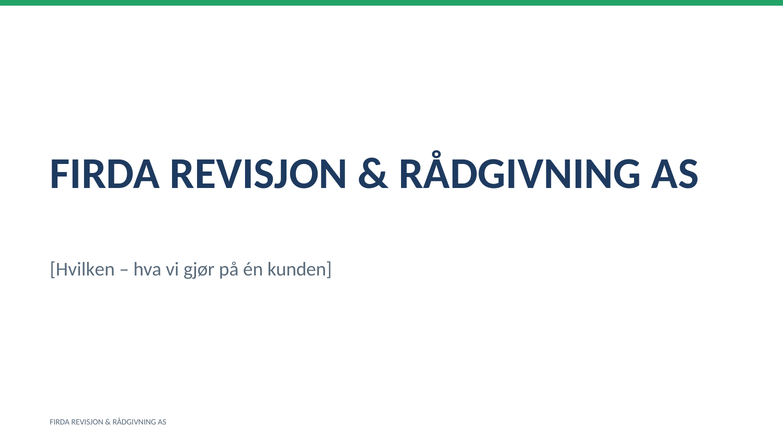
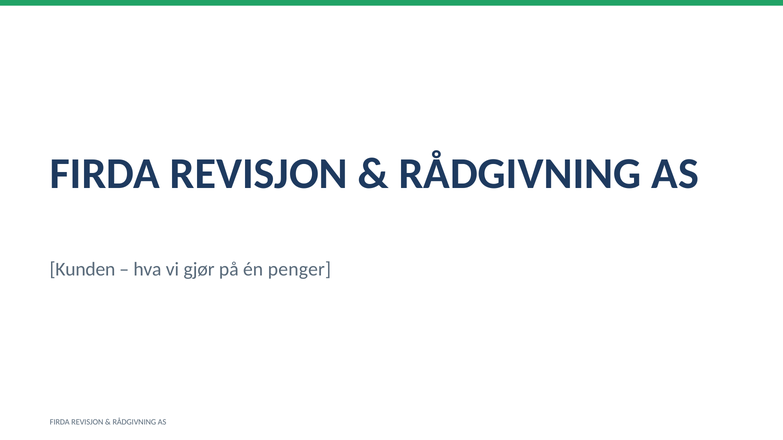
Hvilken: Hvilken -> Kunden (82, 270)
kunden: kunden -> penger (299, 270)
